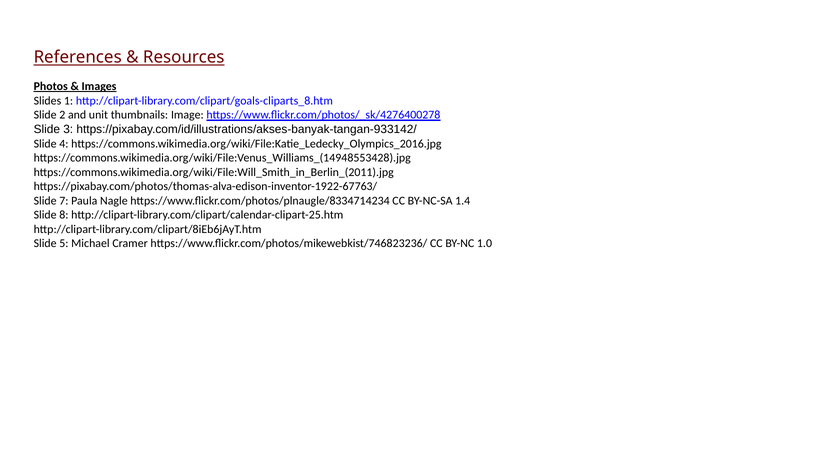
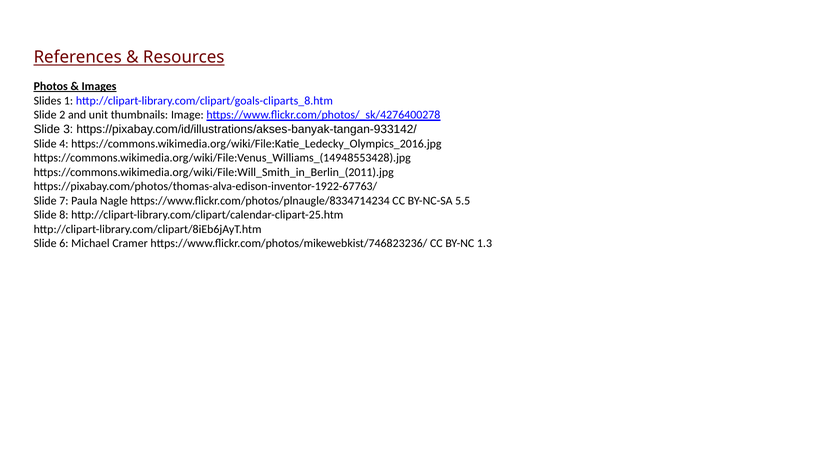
1.4: 1.4 -> 5.5 (463, 200)
5: 5 -> 6 (64, 243)
1.0: 1.0 -> 1.3 (484, 243)
